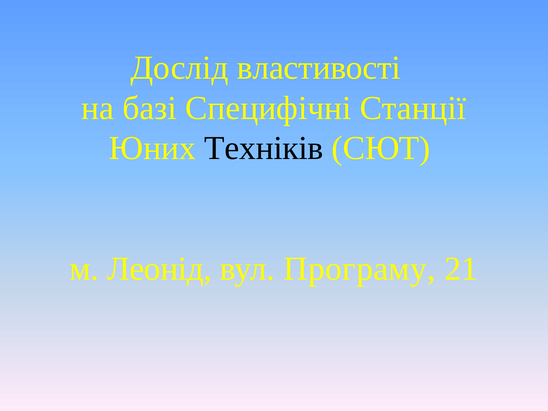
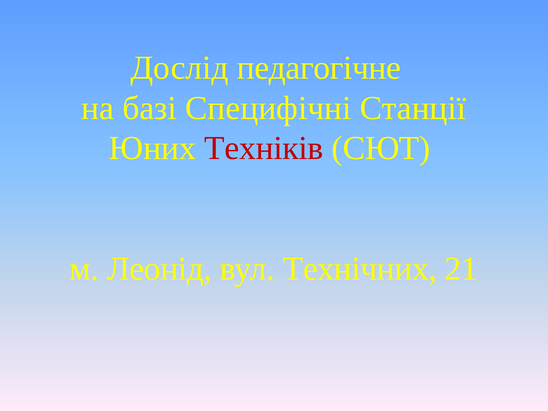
властивості: властивості -> педагогічне (319, 68)
Техніків colour: black -> red (264, 148)
Програму: Програму -> Технічних (360, 269)
